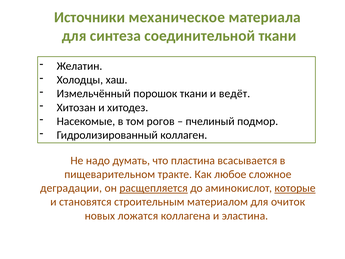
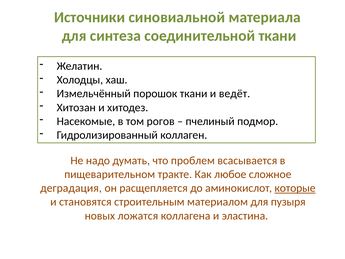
механическое: механическое -> синовиальной (177, 17)
пластина: пластина -> проблем (193, 160)
деградации: деградации -> деградация (71, 188)
расщепляется underline: present -> none (154, 188)
очиток: очиток -> пузыря (288, 202)
